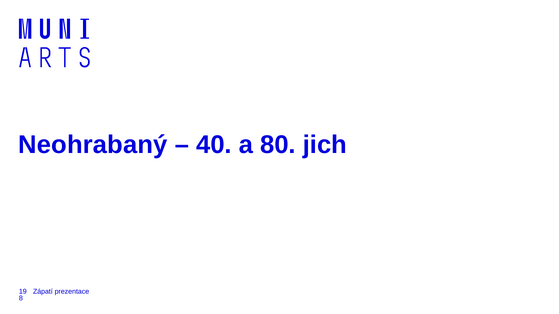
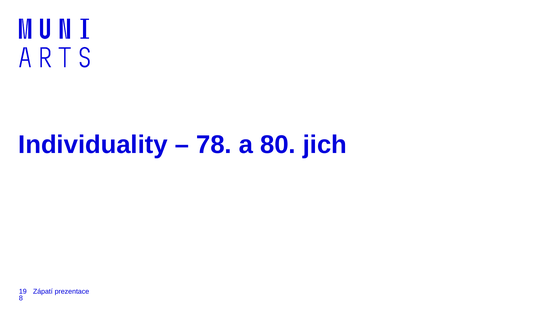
Neohrabaný: Neohrabaný -> Individuality (93, 145)
40: 40 -> 78 (214, 145)
